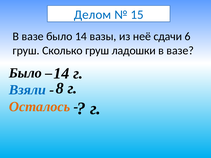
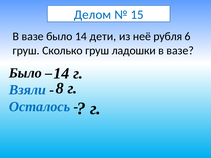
вазы: вазы -> дети (103, 37)
сдачи: сдачи -> рубля (168, 37)
Осталось colour: orange -> blue (39, 107)
